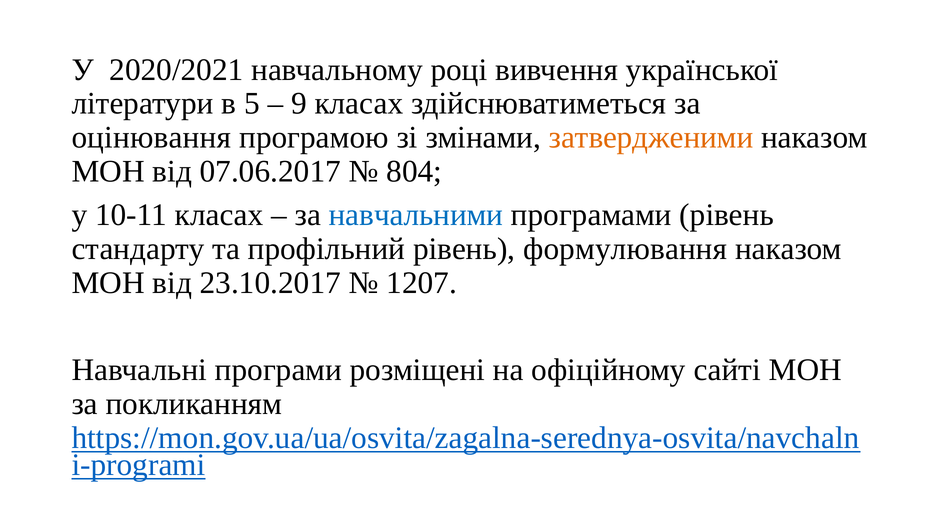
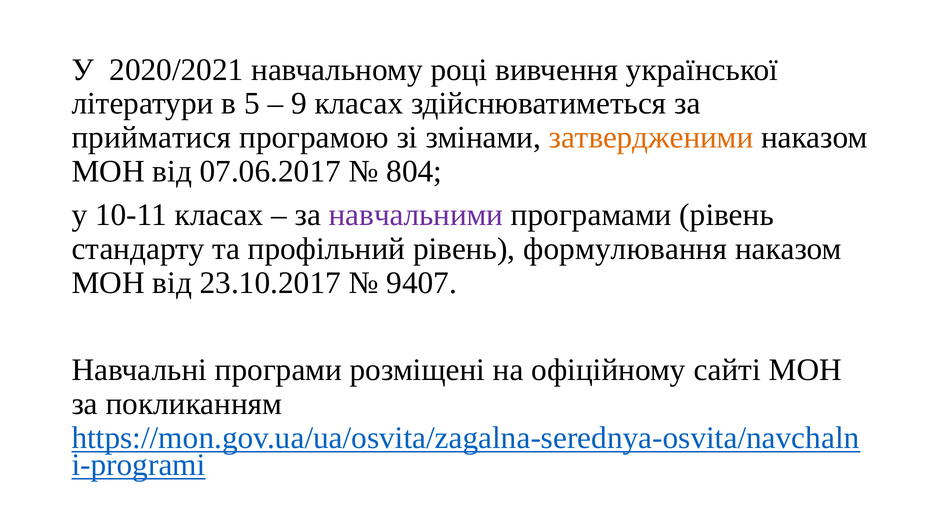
оцінювання: оцінювання -> прийматися (151, 137)
навчальними colour: blue -> purple (416, 215)
1207: 1207 -> 9407 (422, 283)
